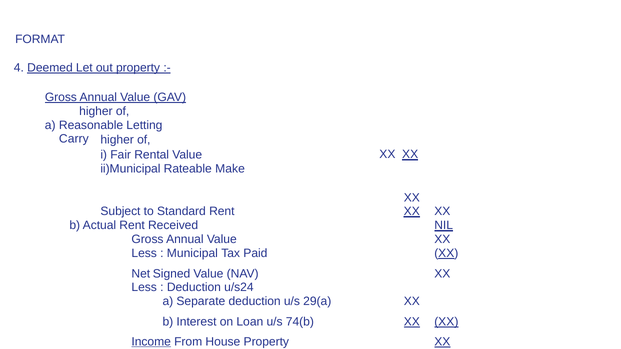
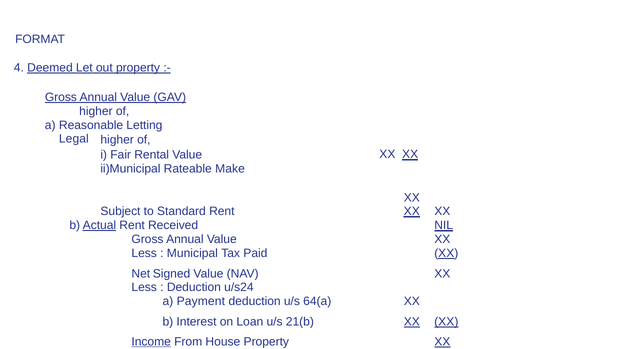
Carry: Carry -> Legal (74, 139)
Actual underline: none -> present (99, 226)
Separate: Separate -> Payment (201, 302)
29(a: 29(a -> 64(a (317, 302)
74(b: 74(b -> 21(b (300, 322)
